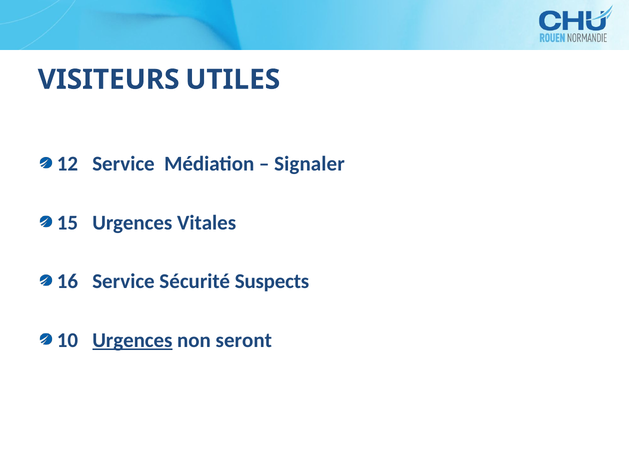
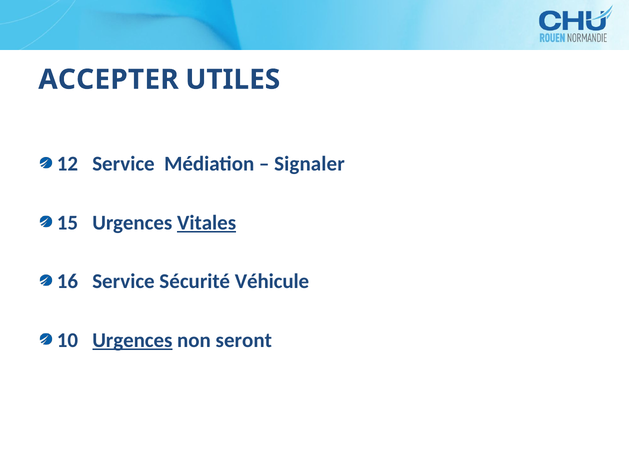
VISITEURS: VISITEURS -> ACCEPTER (108, 79)
Vitales underline: none -> present (207, 223)
Suspects: Suspects -> Véhicule (272, 281)
